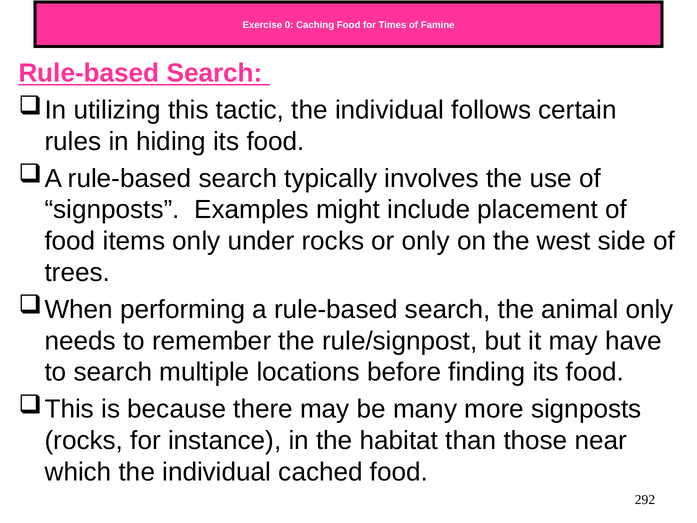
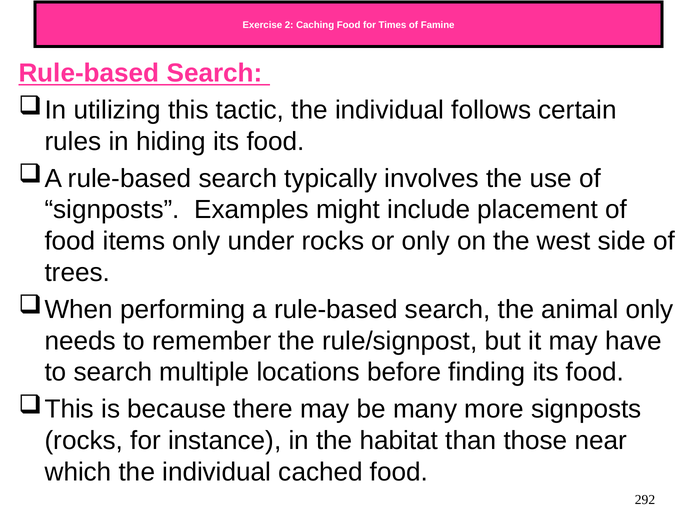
0: 0 -> 2 (289, 25)
